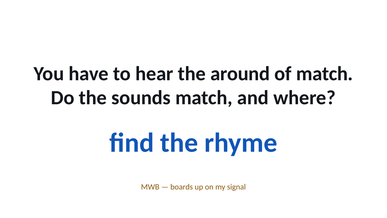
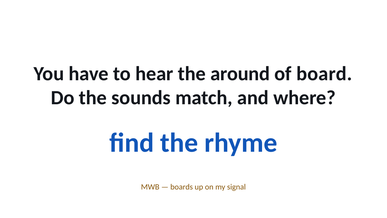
of match: match -> board (324, 73)
